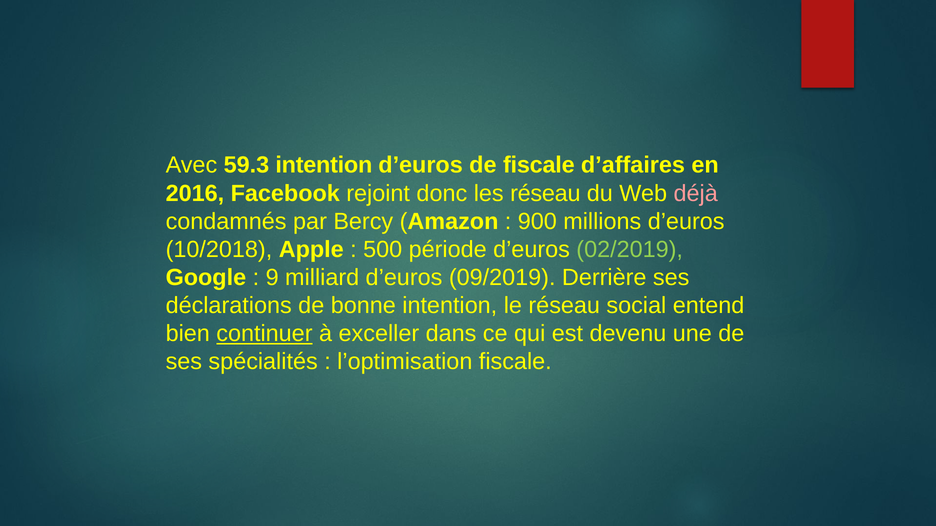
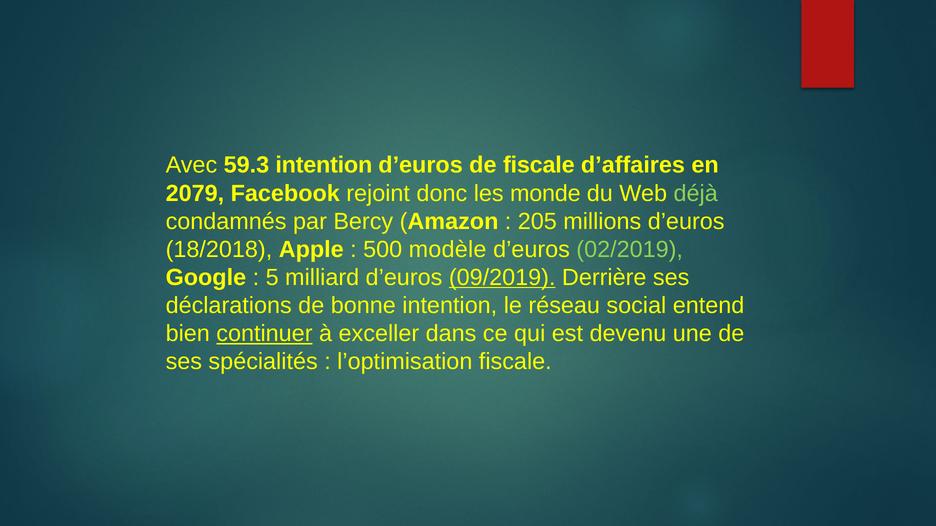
2016: 2016 -> 2079 (195, 193)
les réseau: réseau -> monde (545, 193)
déjà colour: pink -> light green (696, 193)
900: 900 -> 205 (537, 222)
10/2018: 10/2018 -> 18/2018 (219, 250)
période: période -> modèle (448, 250)
9: 9 -> 5 (272, 278)
09/2019 underline: none -> present (502, 278)
